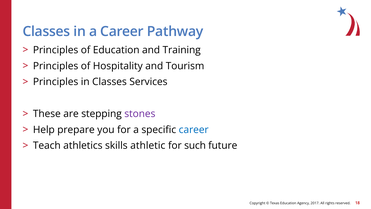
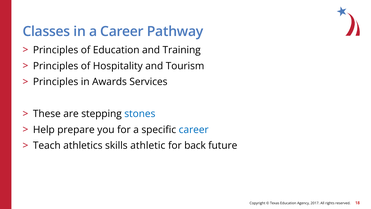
in Classes: Classes -> Awards (109, 82)
stones colour: purple -> blue (140, 114)
such: such -> back (195, 145)
